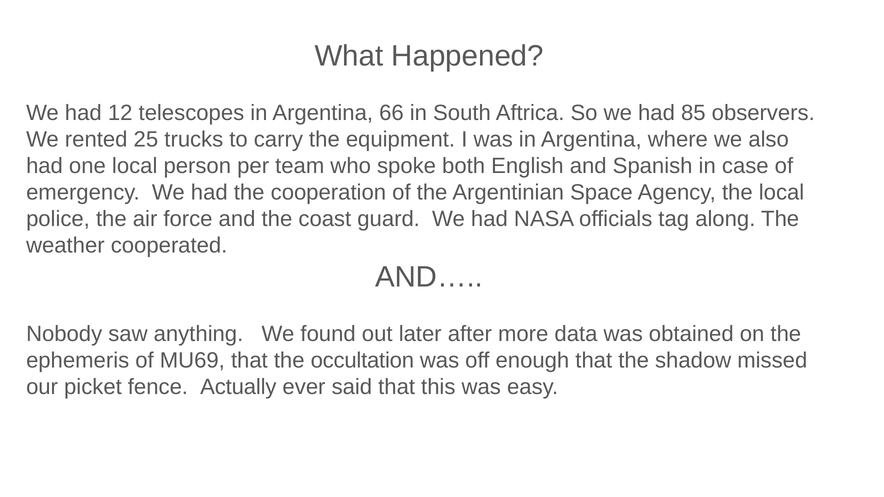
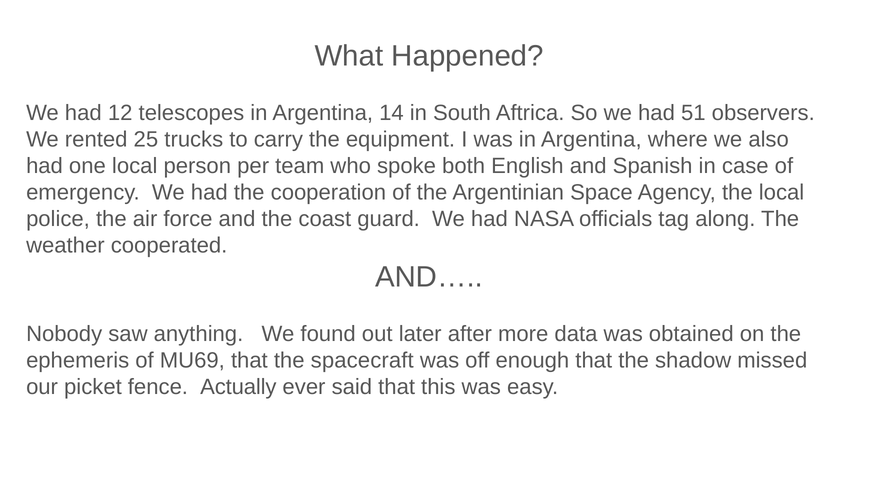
66: 66 -> 14 (391, 113)
85: 85 -> 51 (693, 113)
occultation: occultation -> spacecraft (362, 361)
